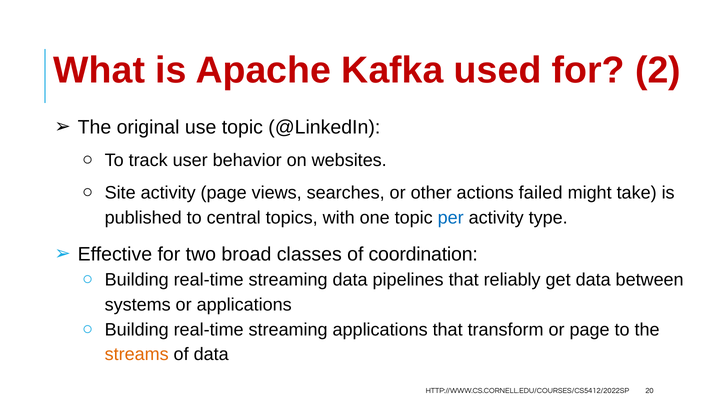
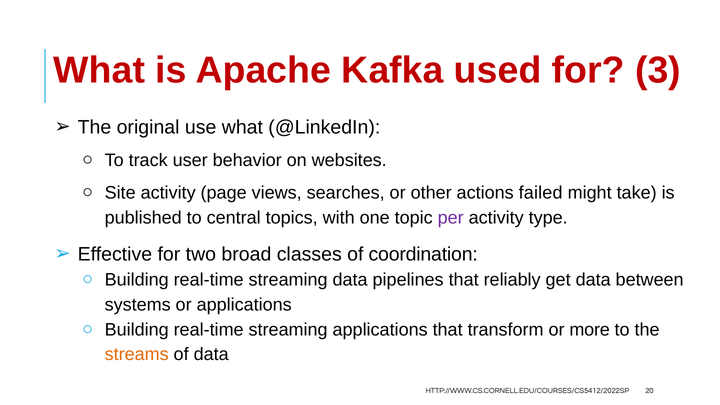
2: 2 -> 3 (658, 71)
use topic: topic -> what (242, 127)
per colour: blue -> purple (451, 218)
or page: page -> more (590, 330)
